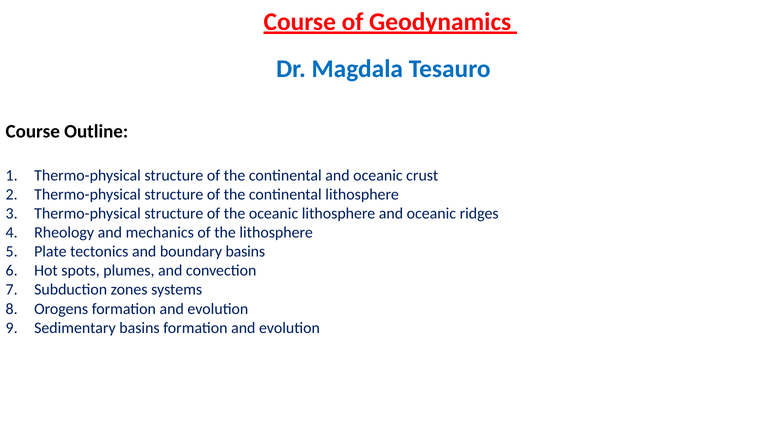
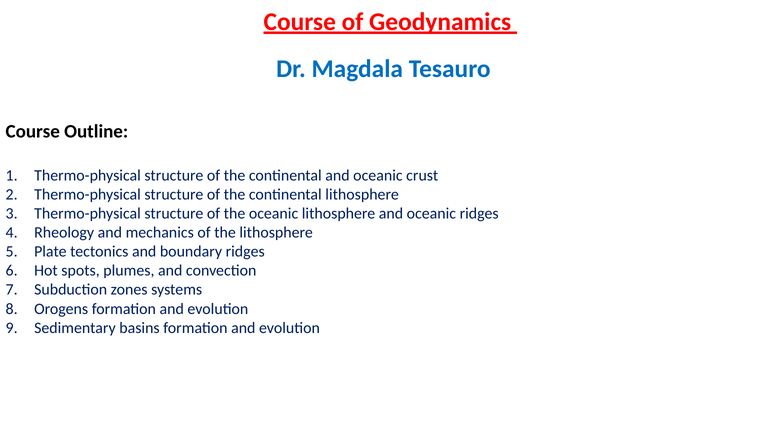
boundary basins: basins -> ridges (245, 251)
